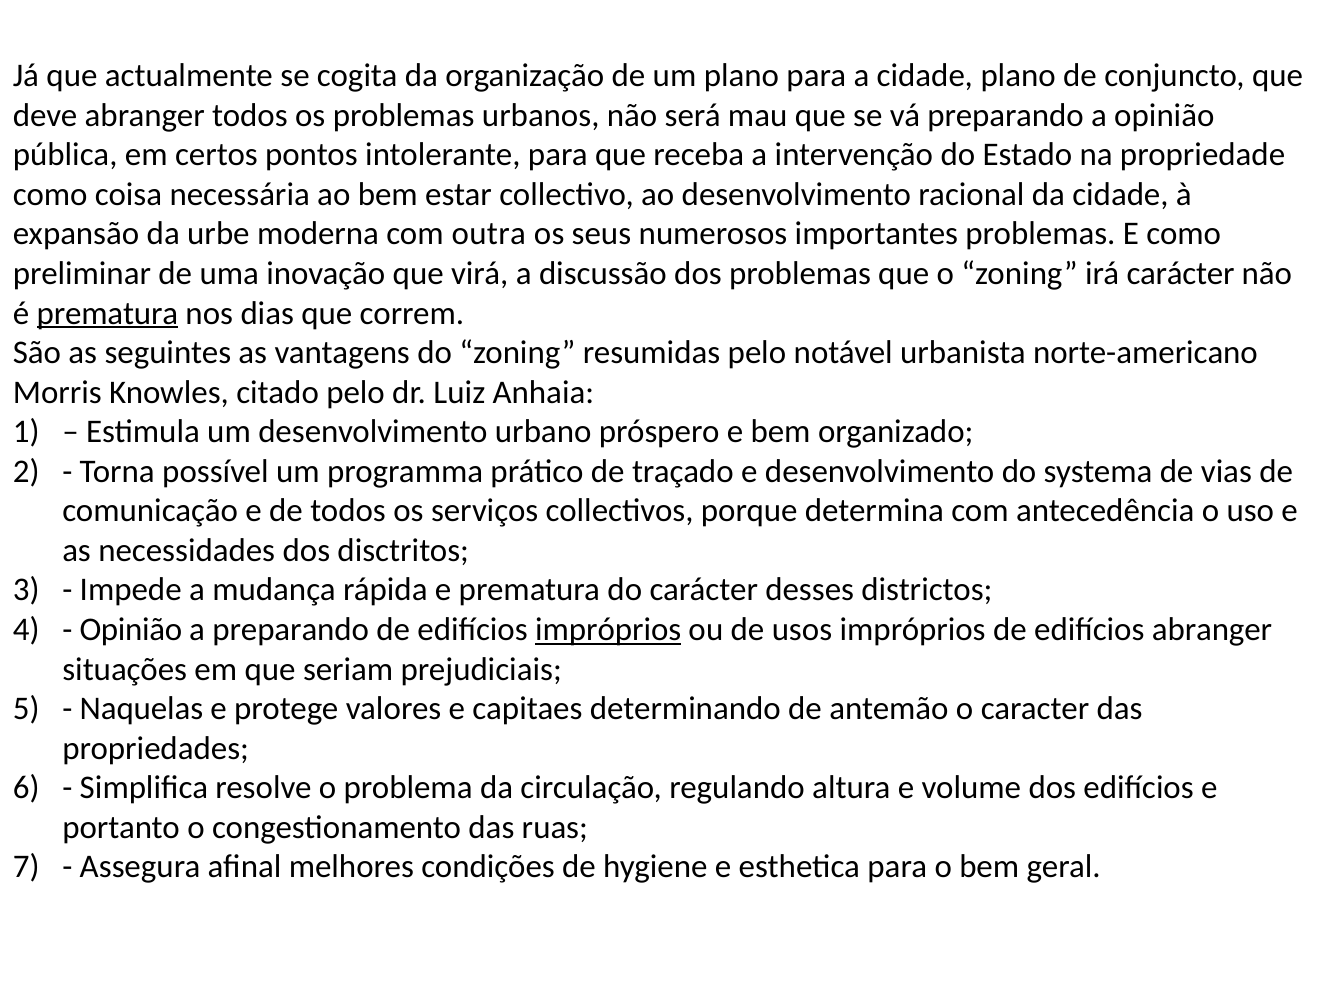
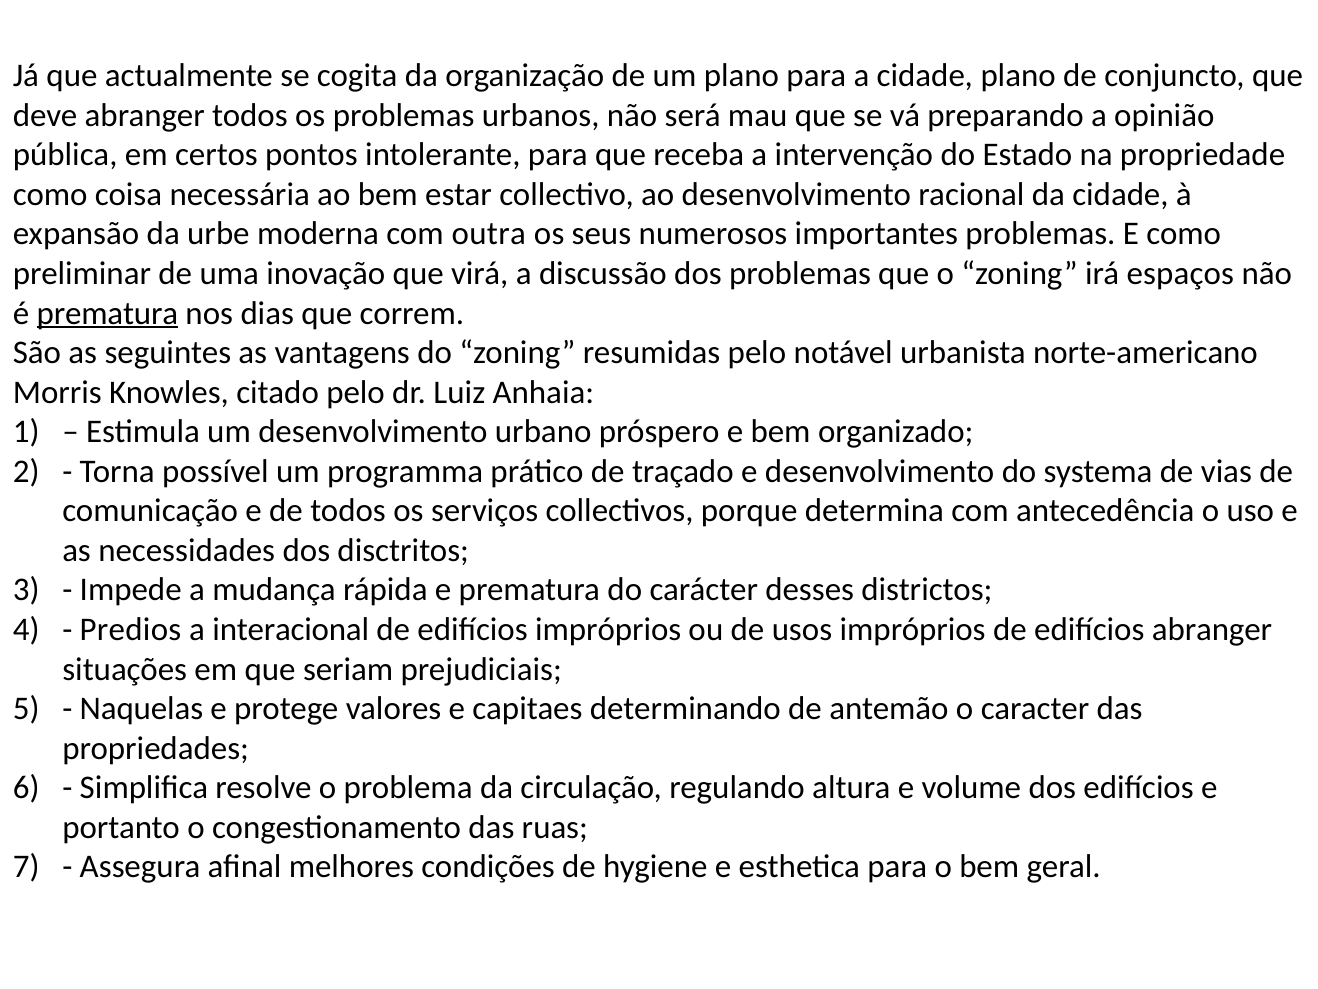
irá carácter: carácter -> espaços (1180, 273)
Opinião: Opinião -> Predios (131, 629)
a preparando: preparando -> interacional (291, 629)
impróprios underline: present -> none (608, 629)
